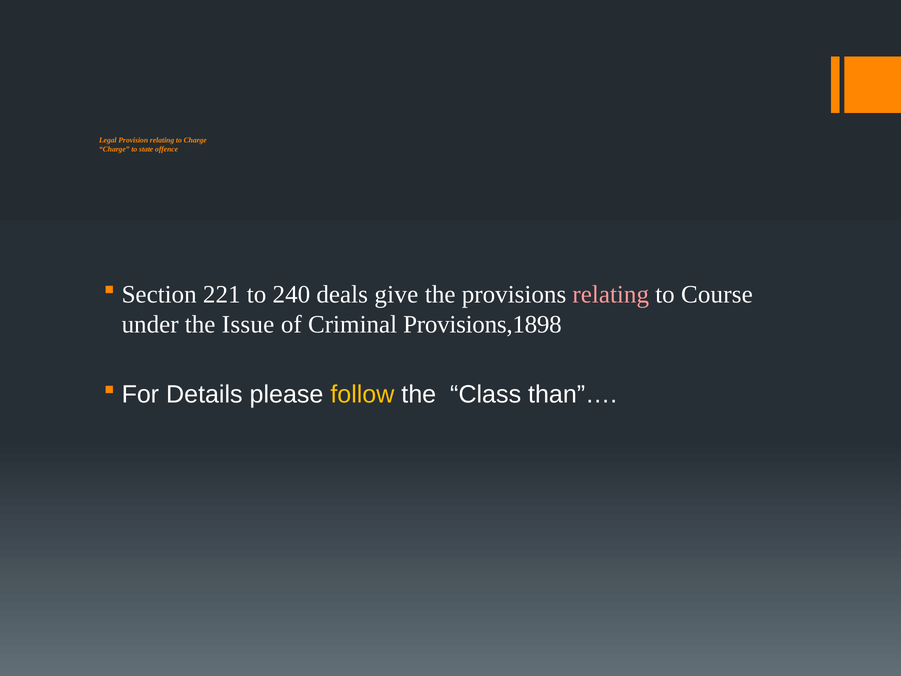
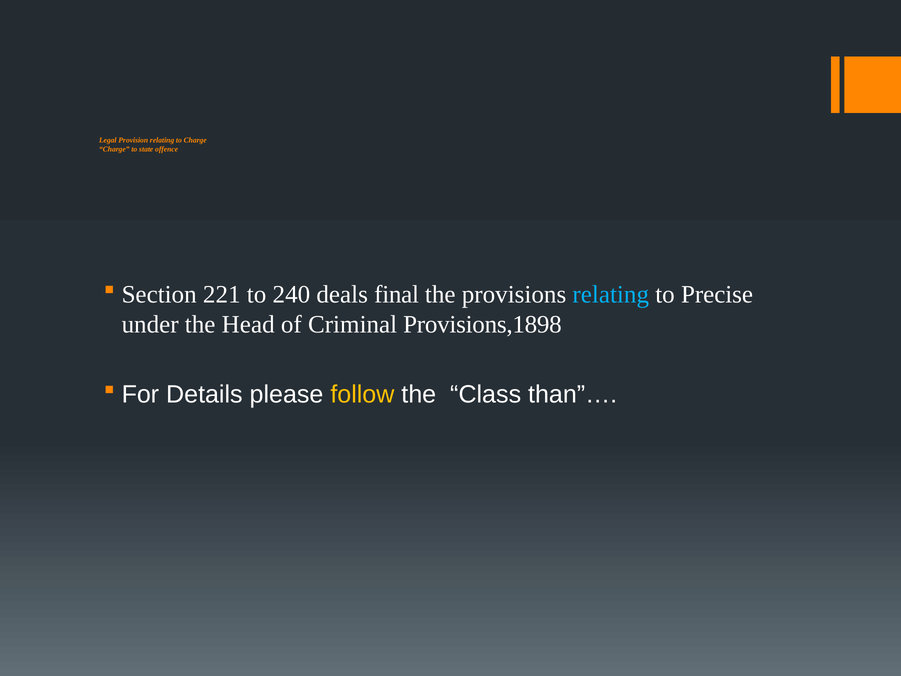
give: give -> final (397, 294)
relating colour: pink -> light blue (611, 294)
Course: Course -> Precise (717, 294)
Issue: Issue -> Head (248, 324)
